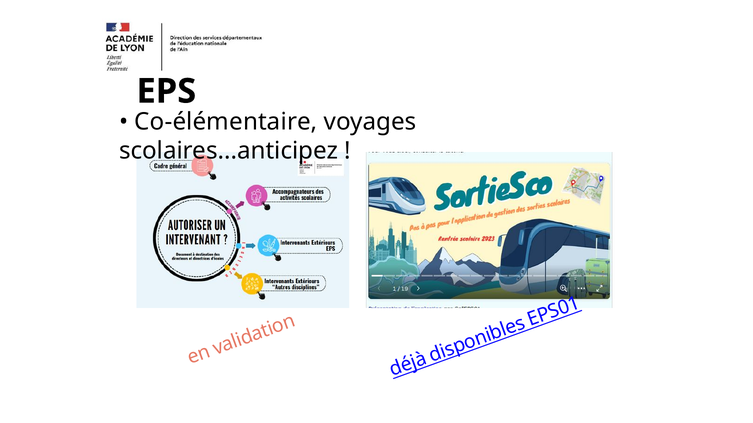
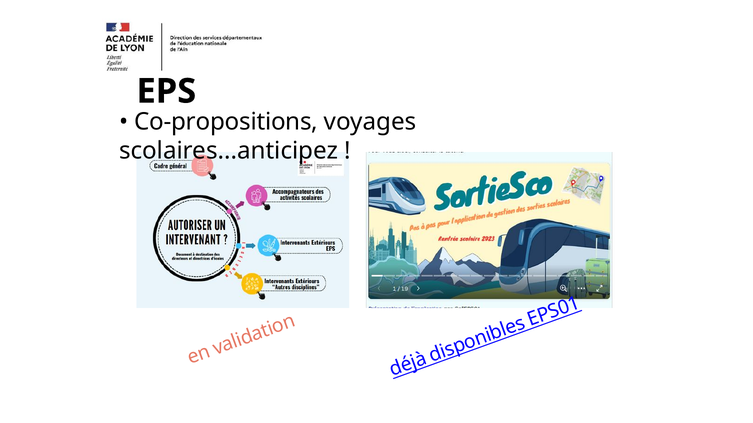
Co-élémentaire: Co-élémentaire -> Co-propositions (226, 122)
